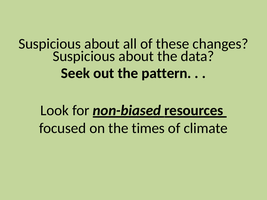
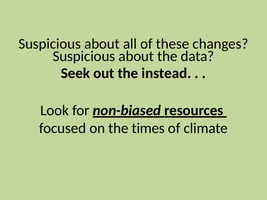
pattern: pattern -> instead (166, 73)
